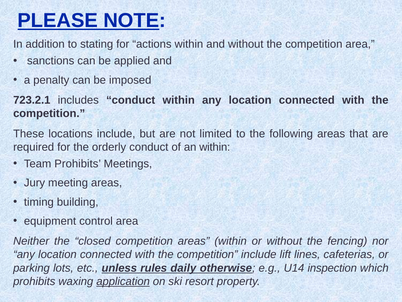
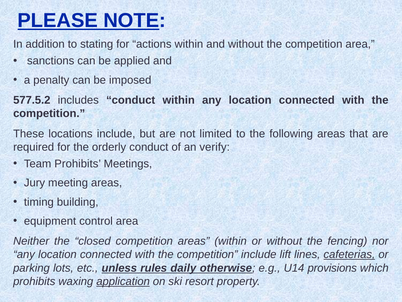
723.2.1: 723.2.1 -> 577.5.2 (32, 100)
an within: within -> verify (215, 147)
cafeterias underline: none -> present (349, 254)
inspection: inspection -> provisions (332, 268)
